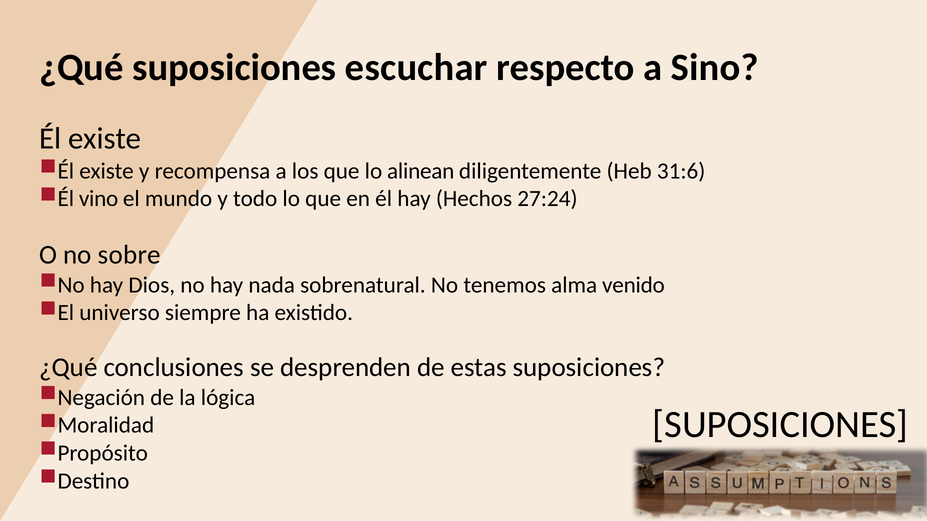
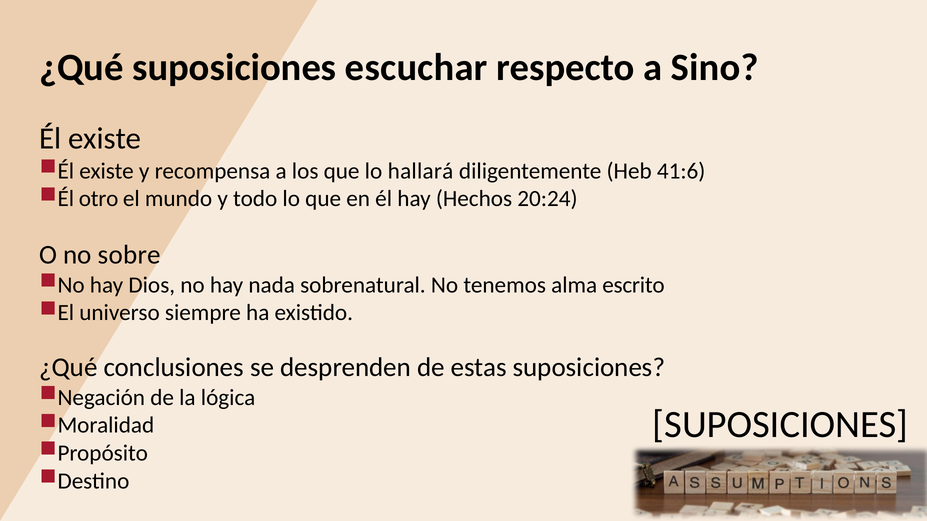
alinean: alinean -> hallará (421, 171)
31:6: 31:6 -> 41:6 (681, 171)
vino: vino -> otro (99, 199)
27:24: 27:24 -> 20:24 (547, 199)
venido: venido -> escrito (633, 285)
